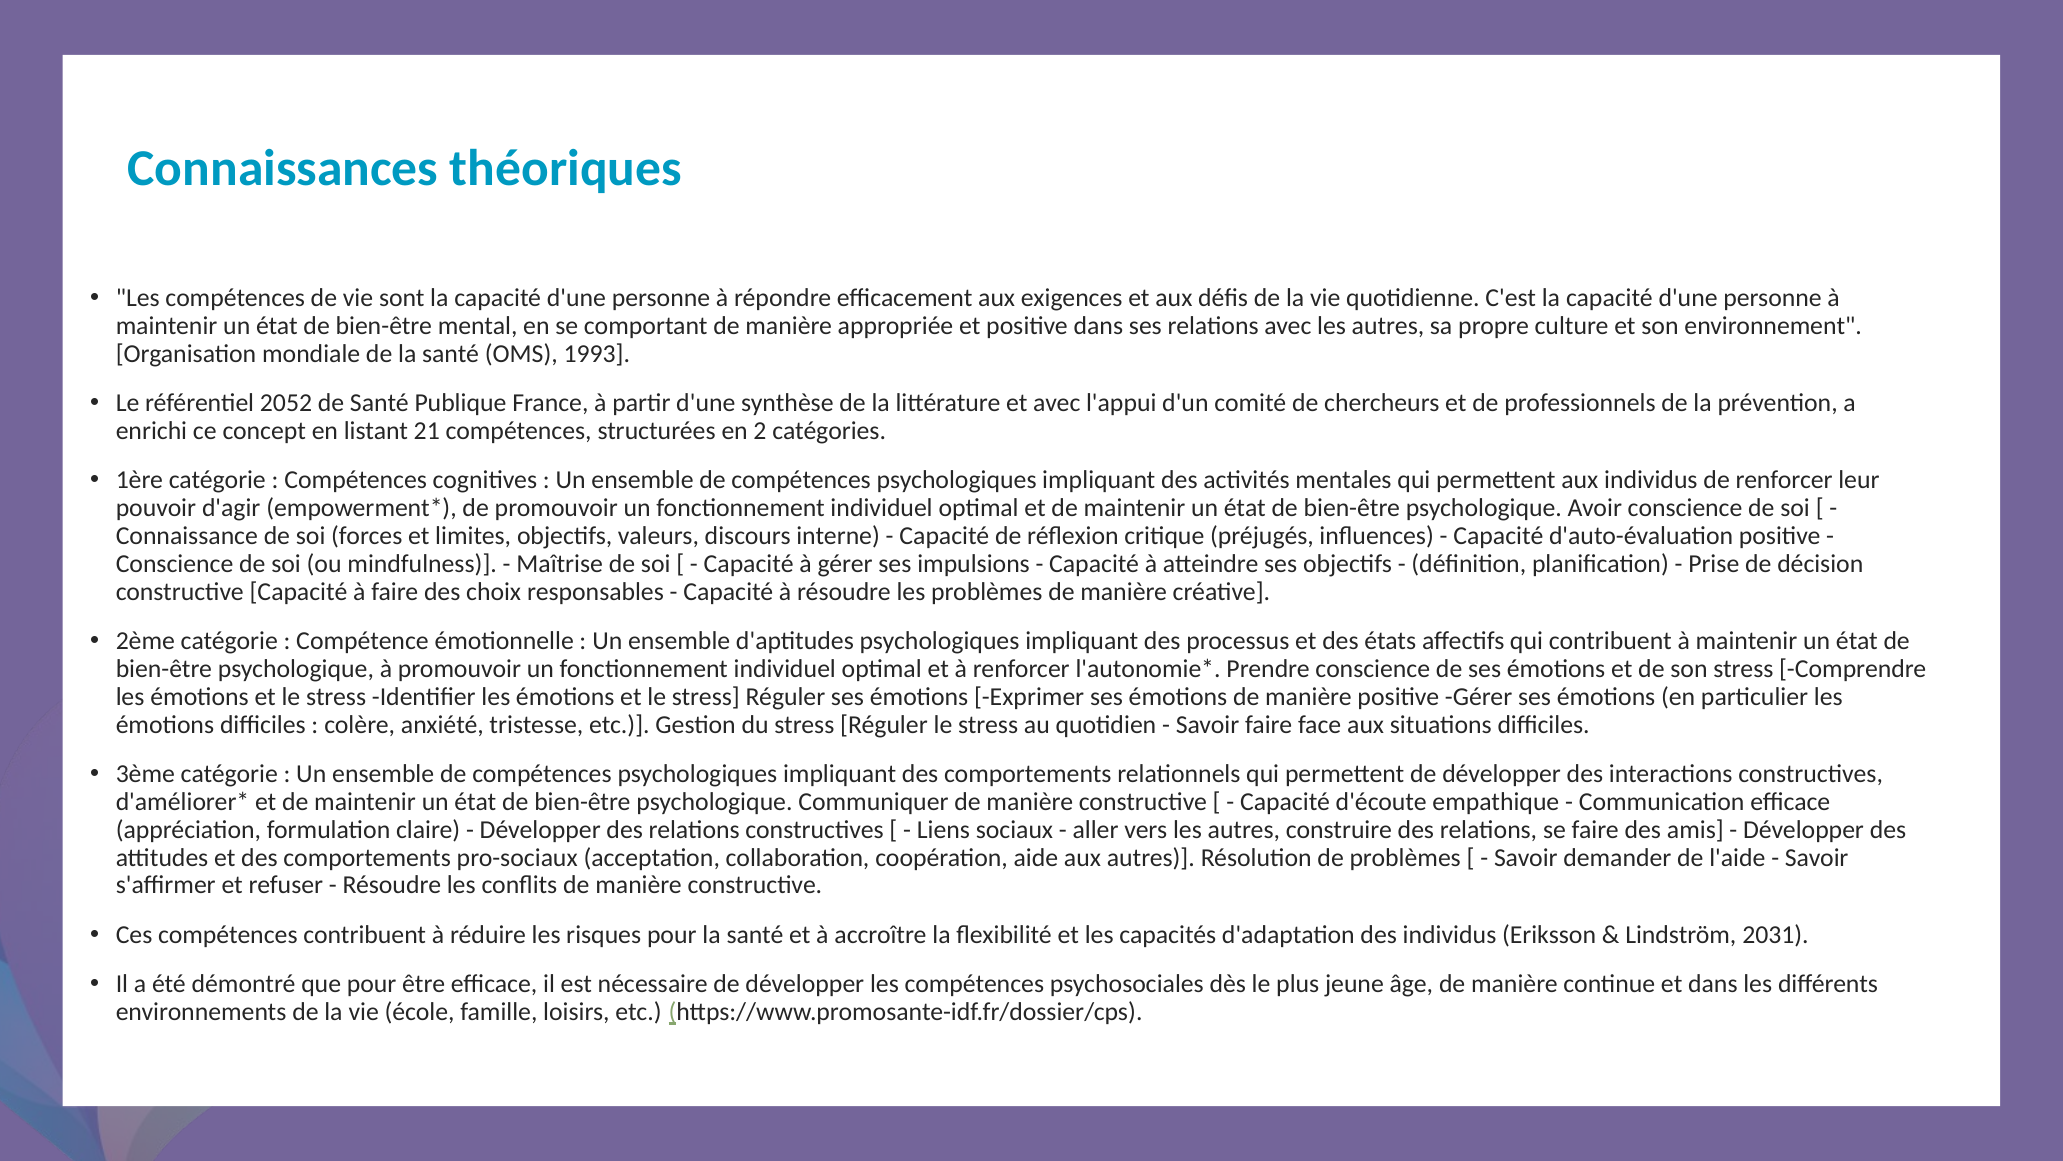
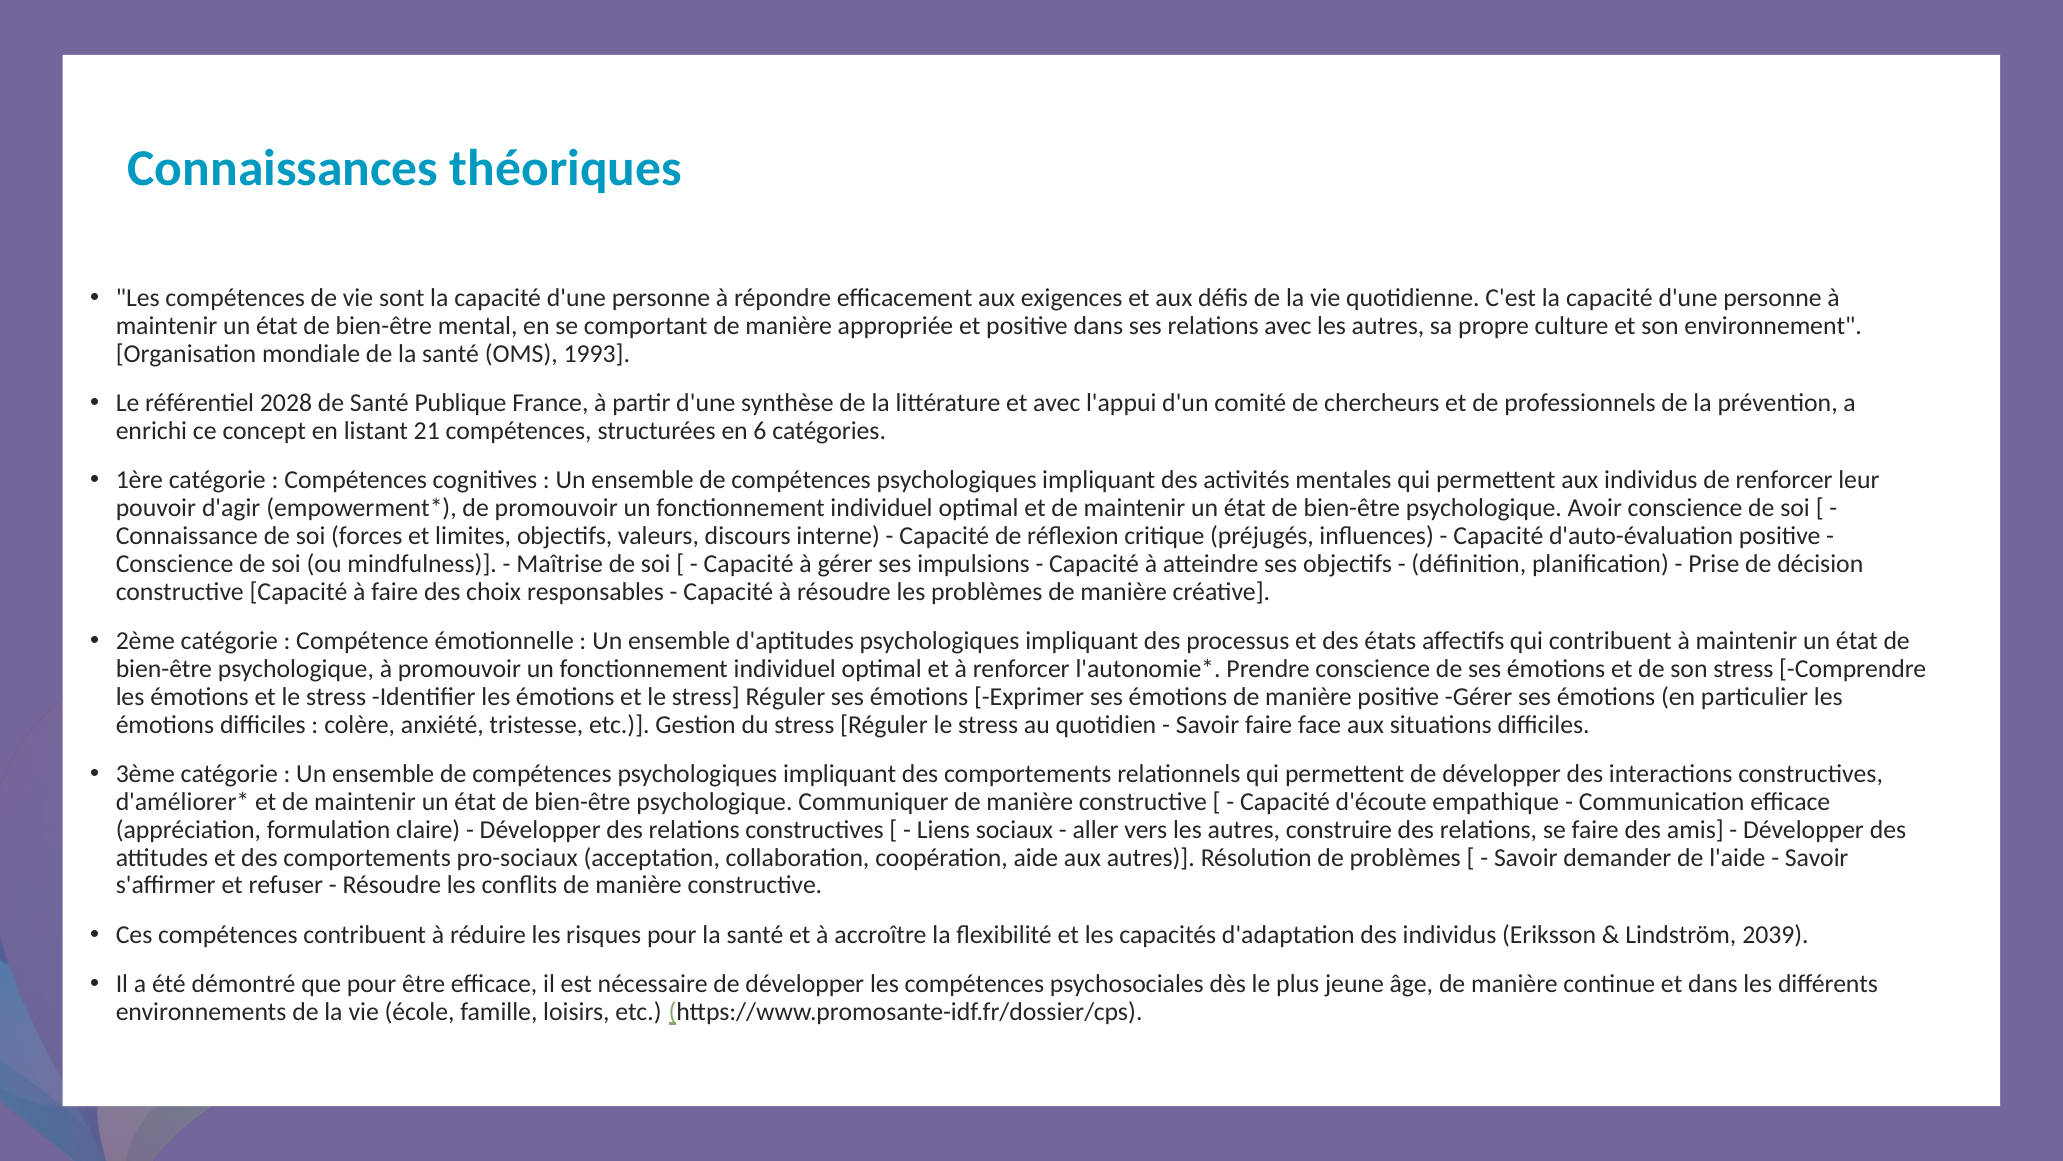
2052: 2052 -> 2028 (286, 403)
2: 2 -> 6 (760, 431)
2031: 2031 -> 2039 (1776, 934)
